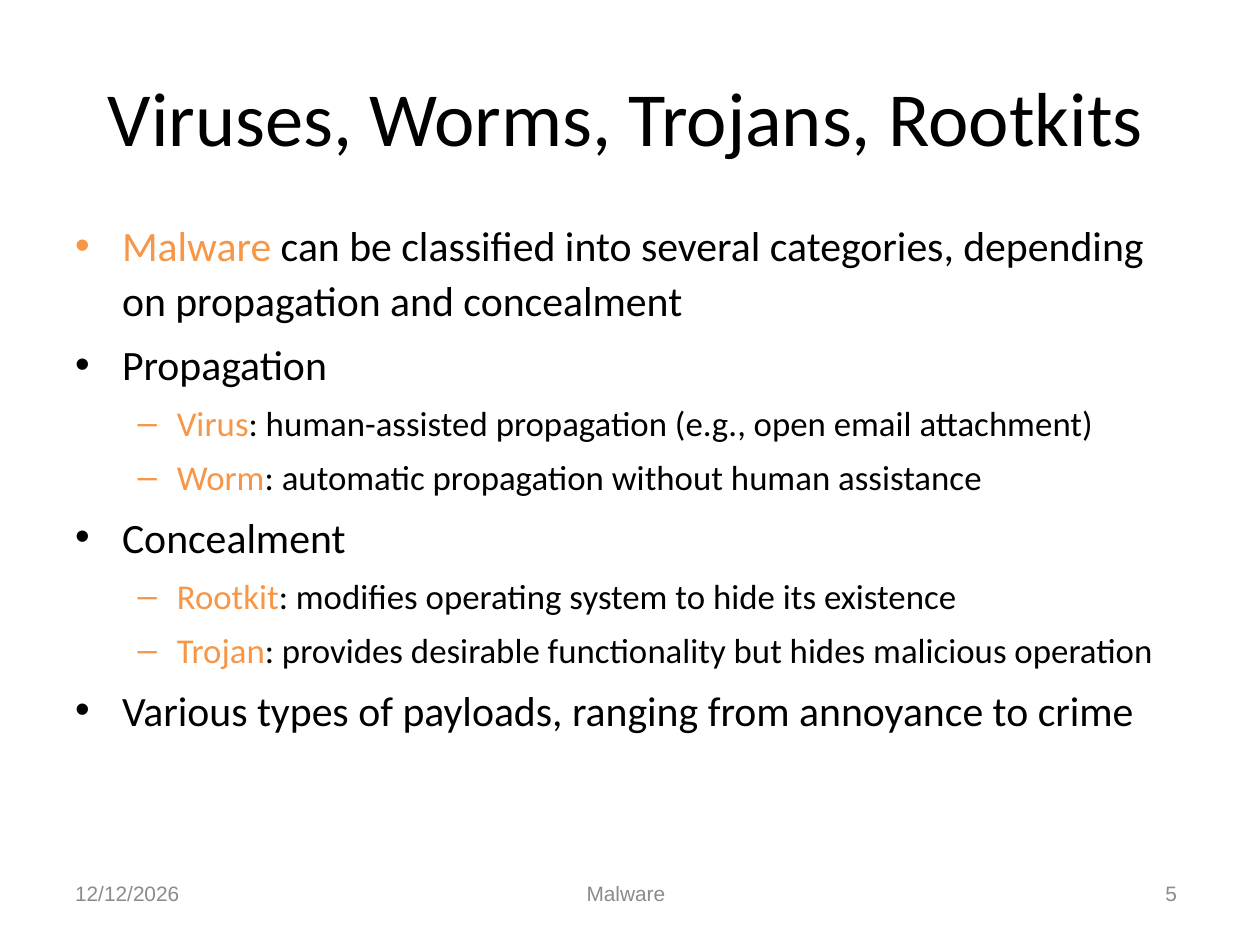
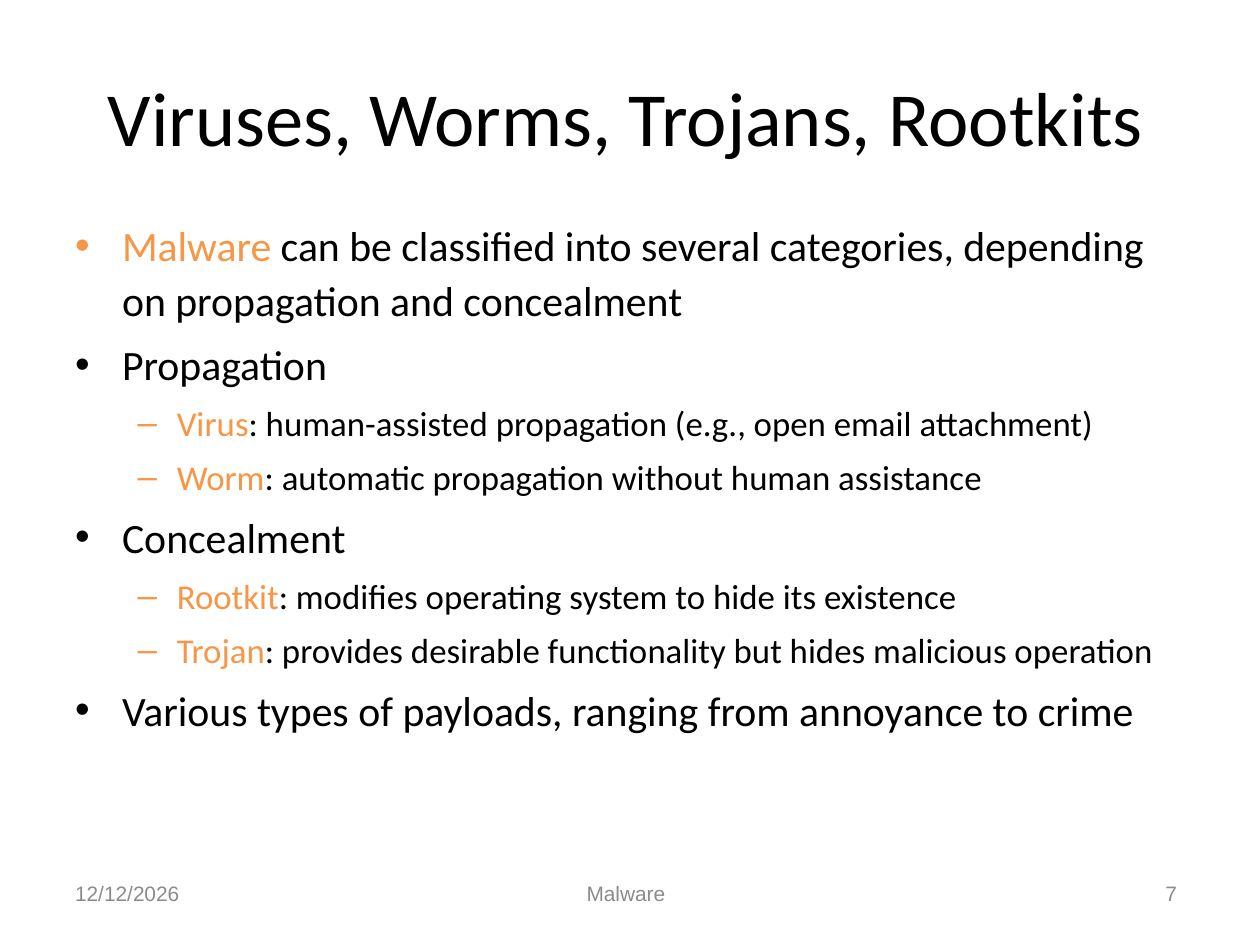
5: 5 -> 7 (1171, 895)
